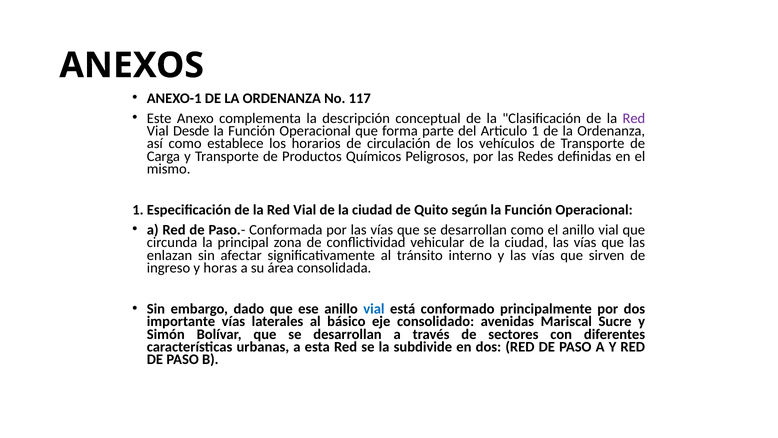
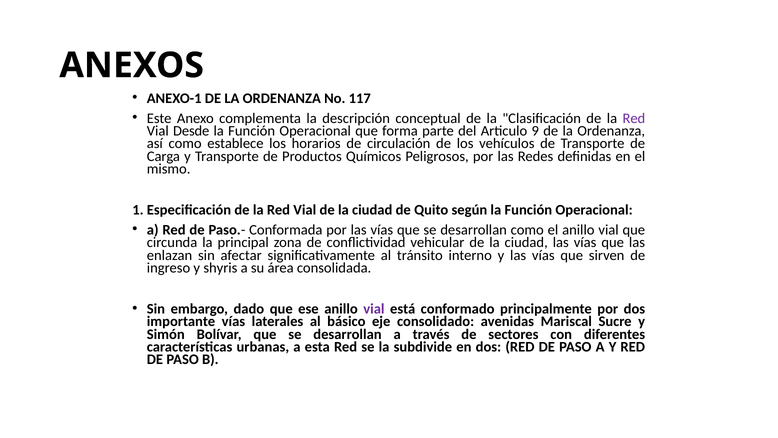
Articulo 1: 1 -> 9 (535, 131)
horas: horas -> shyris (220, 268)
vial colour: blue -> purple (374, 309)
